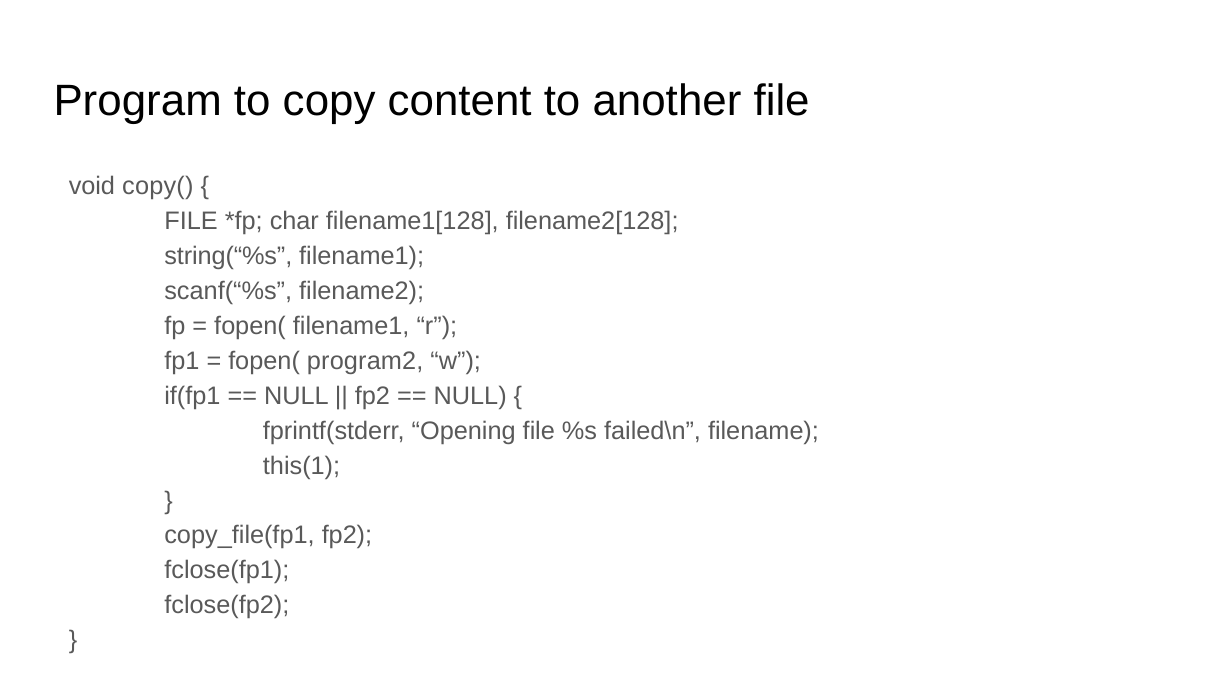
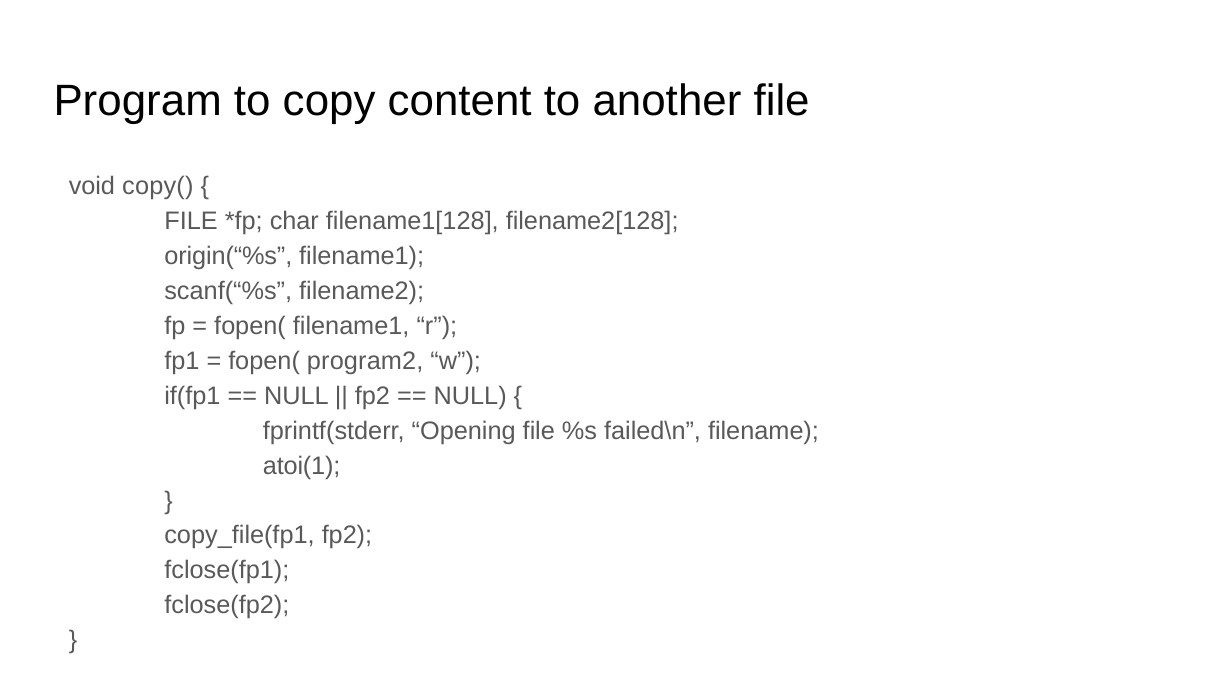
string(“%s: string(“%s -> origin(“%s (228, 257)
this(1: this(1 -> atoi(1 (302, 466)
